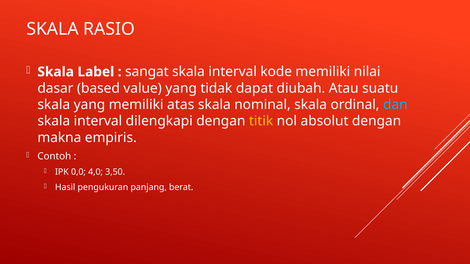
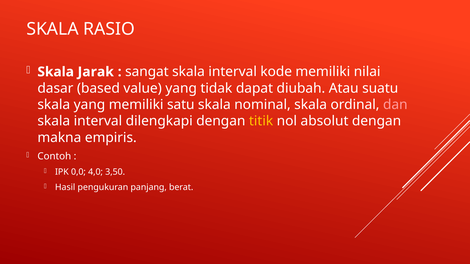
Label: Label -> Jarak (96, 72)
atas: atas -> satu (181, 105)
dan colour: light blue -> pink (395, 105)
